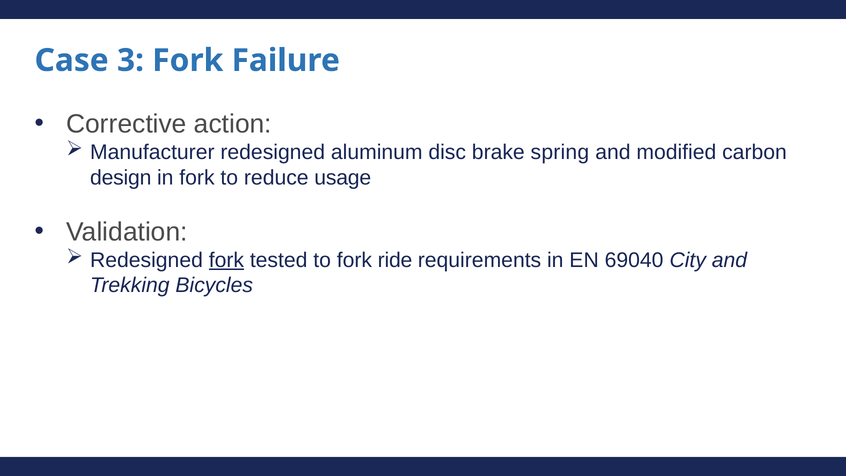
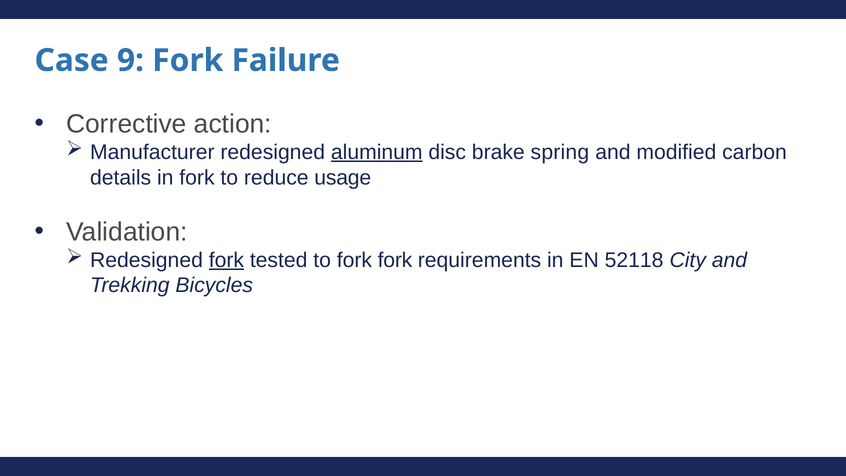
3: 3 -> 9 (130, 60)
aluminum underline: none -> present (377, 152)
design: design -> details (121, 177)
fork ride: ride -> fork (395, 260)
69040: 69040 -> 52118 (634, 260)
